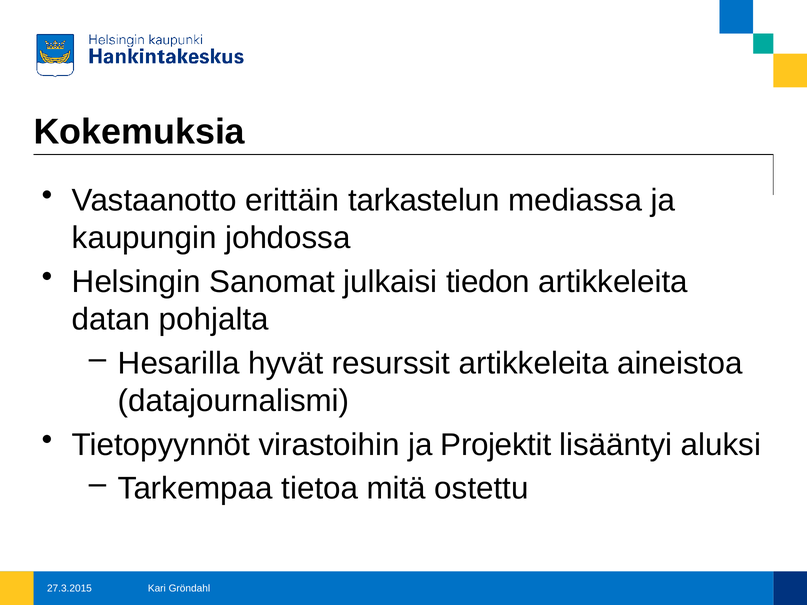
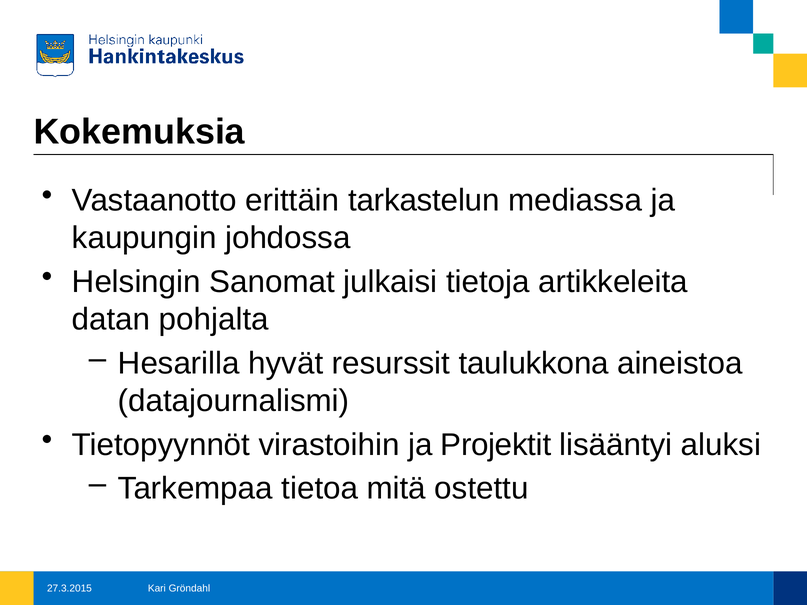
tiedon: tiedon -> tietoja (488, 282)
resurssit artikkeleita: artikkeleita -> taulukkona (534, 363)
